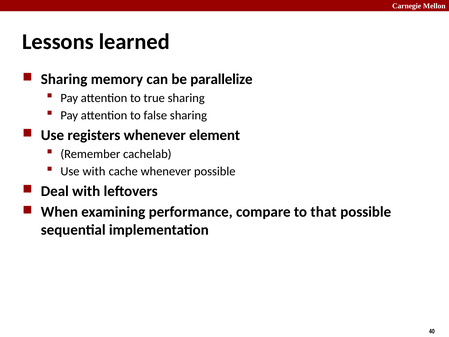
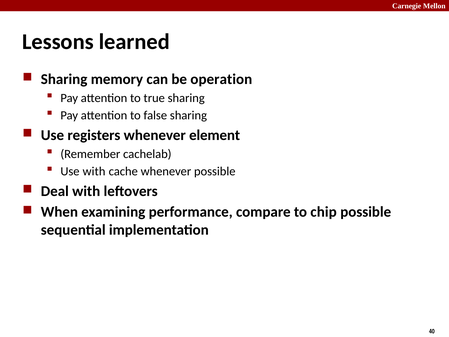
parallelize: parallelize -> operation (221, 79)
that: that -> chip (324, 212)
